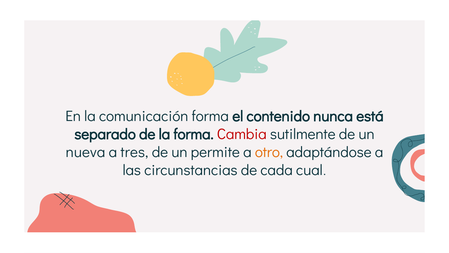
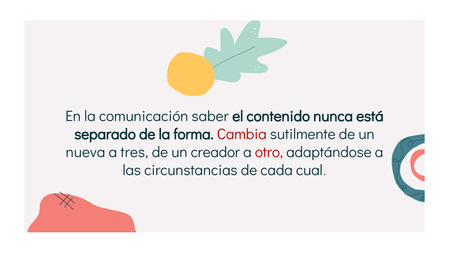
comunicación forma: forma -> saber (210, 116)
permite: permite -> creador (215, 152)
otro colour: orange -> red (269, 152)
